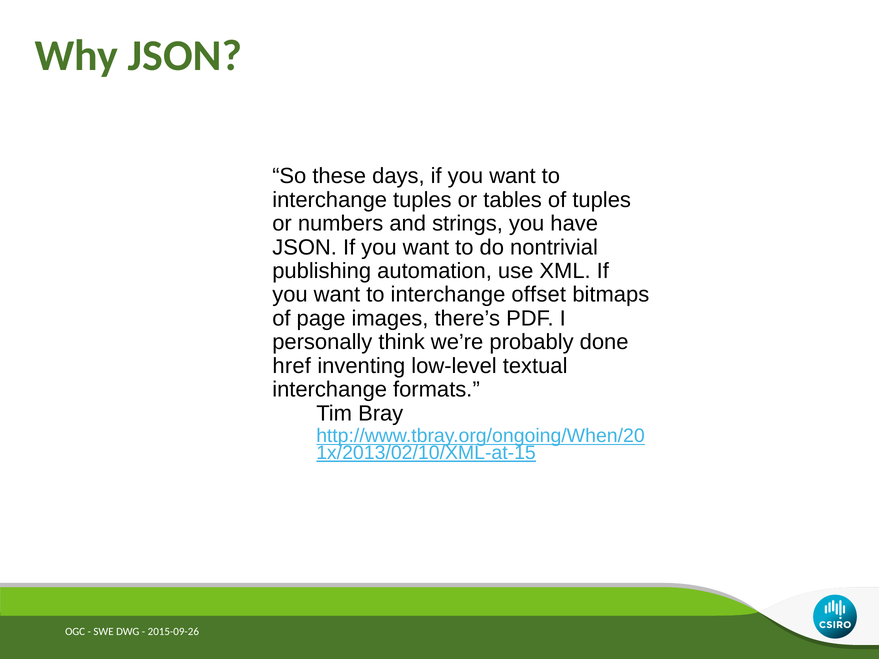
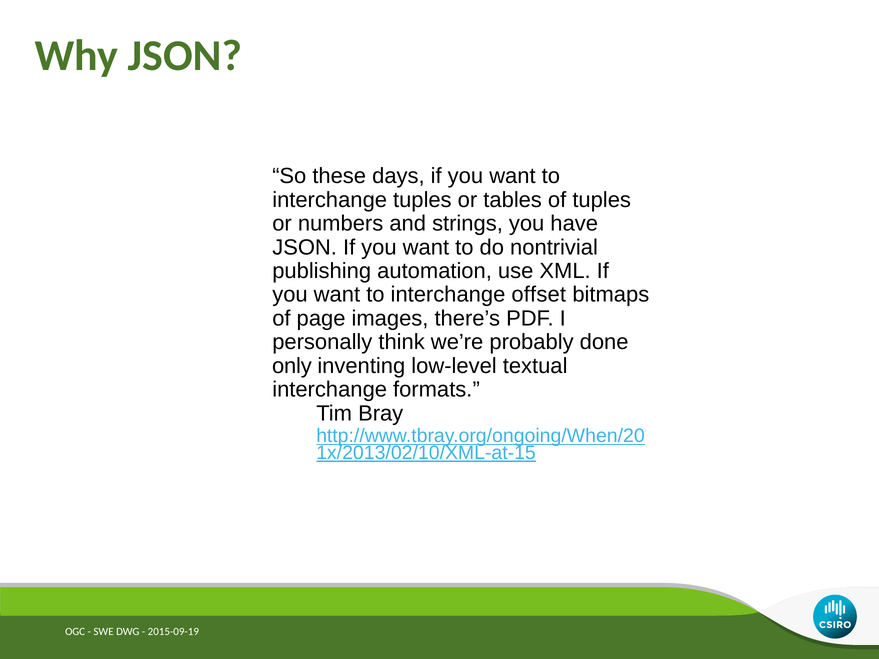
href: href -> only (292, 366)
2015-09-26: 2015-09-26 -> 2015-09-19 (173, 632)
